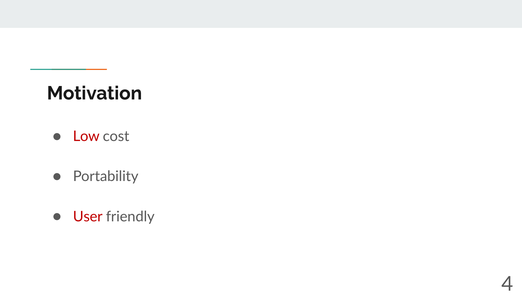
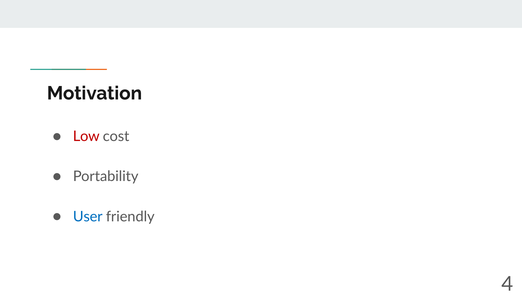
User colour: red -> blue (88, 216)
